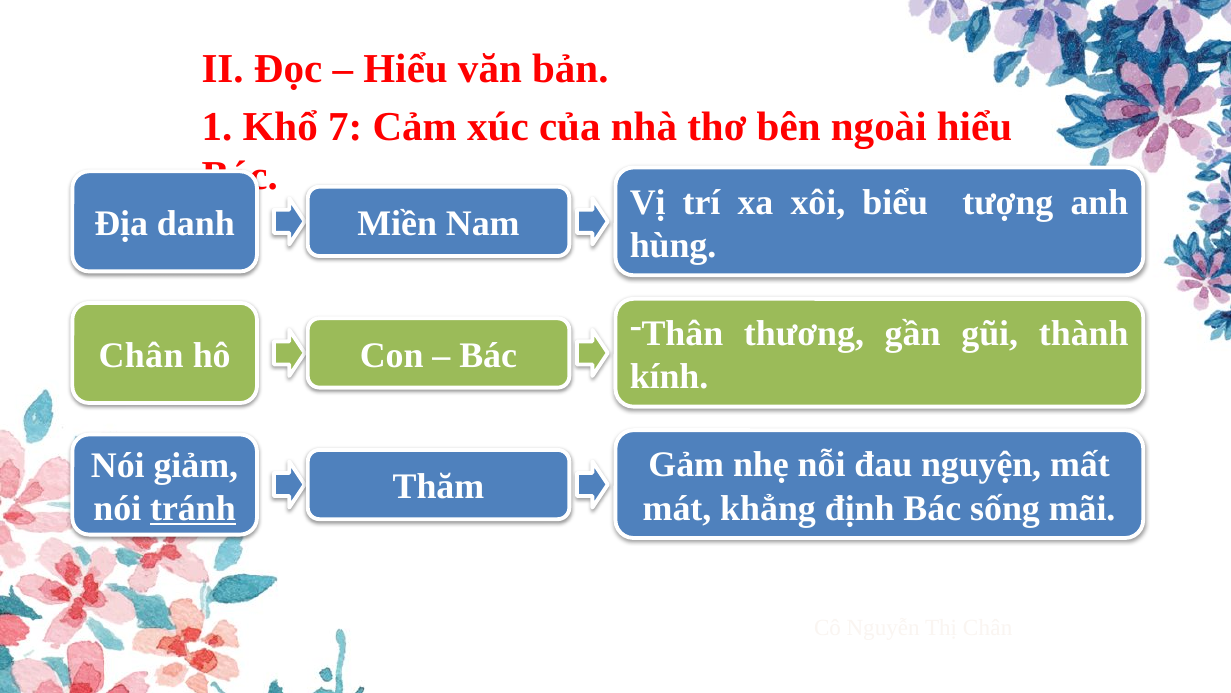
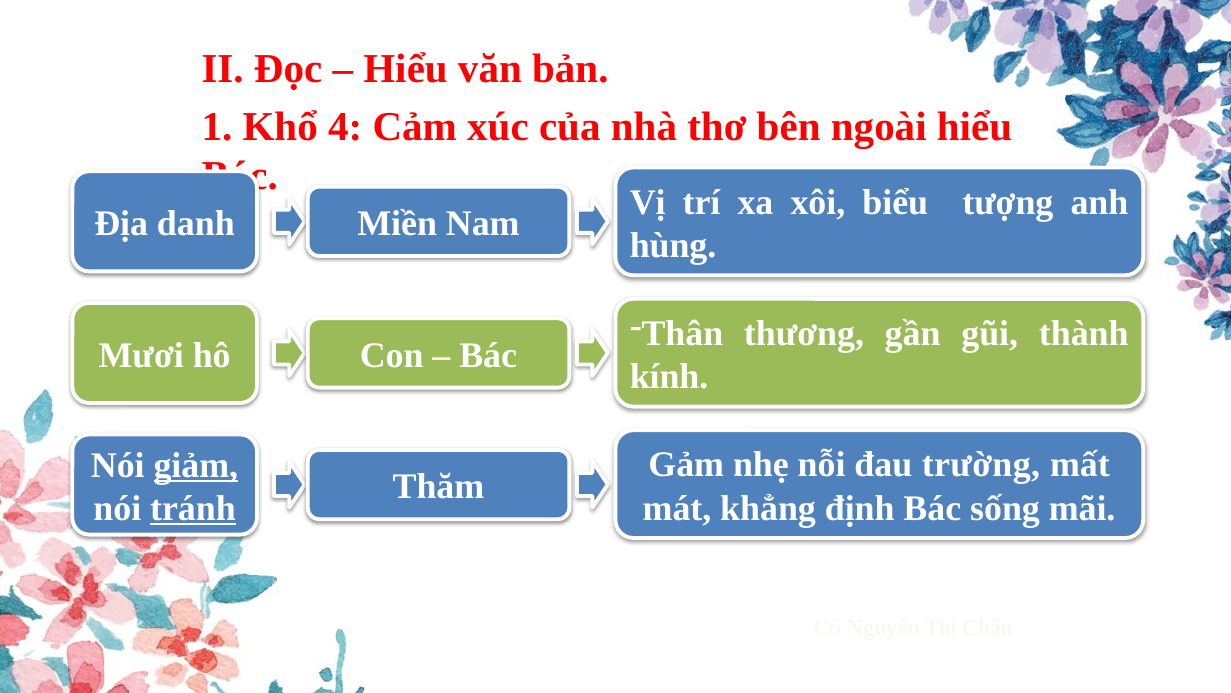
7: 7 -> 4 (345, 126)
Chân: Chân -> Mươi (141, 355)
nguyện: nguyện -> trường (981, 465)
giảm underline: none -> present (196, 465)
